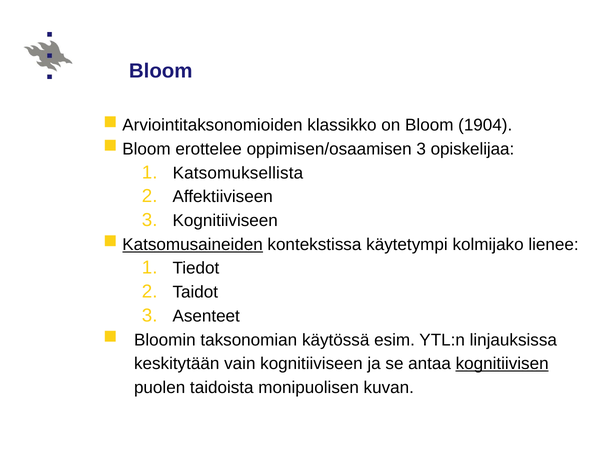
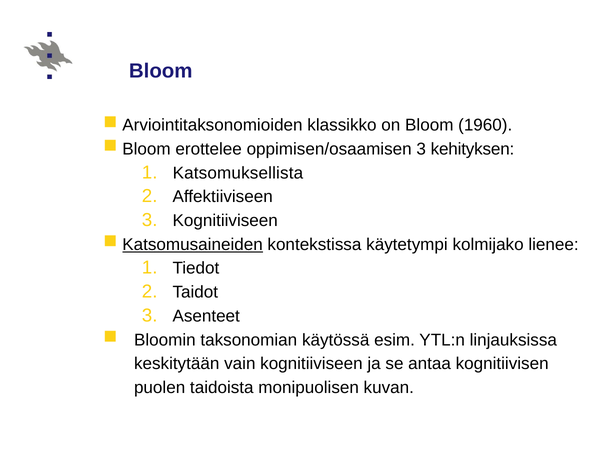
1904: 1904 -> 1960 (485, 125)
opiskelijaa: opiskelijaa -> kehityksen (472, 149)
kognitiivisen underline: present -> none (502, 364)
